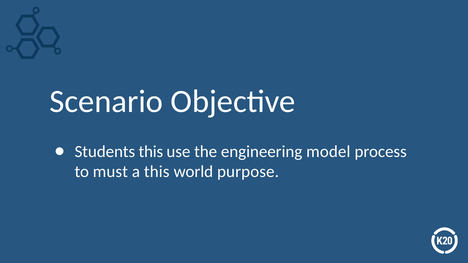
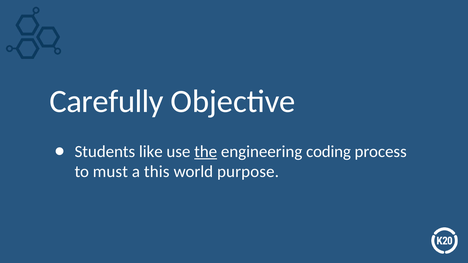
Scenario: Scenario -> Carefully (107, 102)
Students this: this -> like (151, 152)
the underline: none -> present (206, 152)
model: model -> coding (328, 152)
